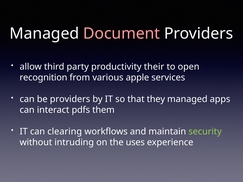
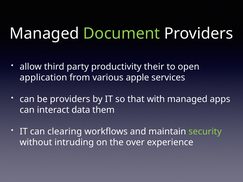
Document colour: pink -> light green (122, 34)
recognition: recognition -> application (43, 78)
they: they -> with (156, 99)
pdfs: pdfs -> data (81, 110)
uses: uses -> over (135, 143)
